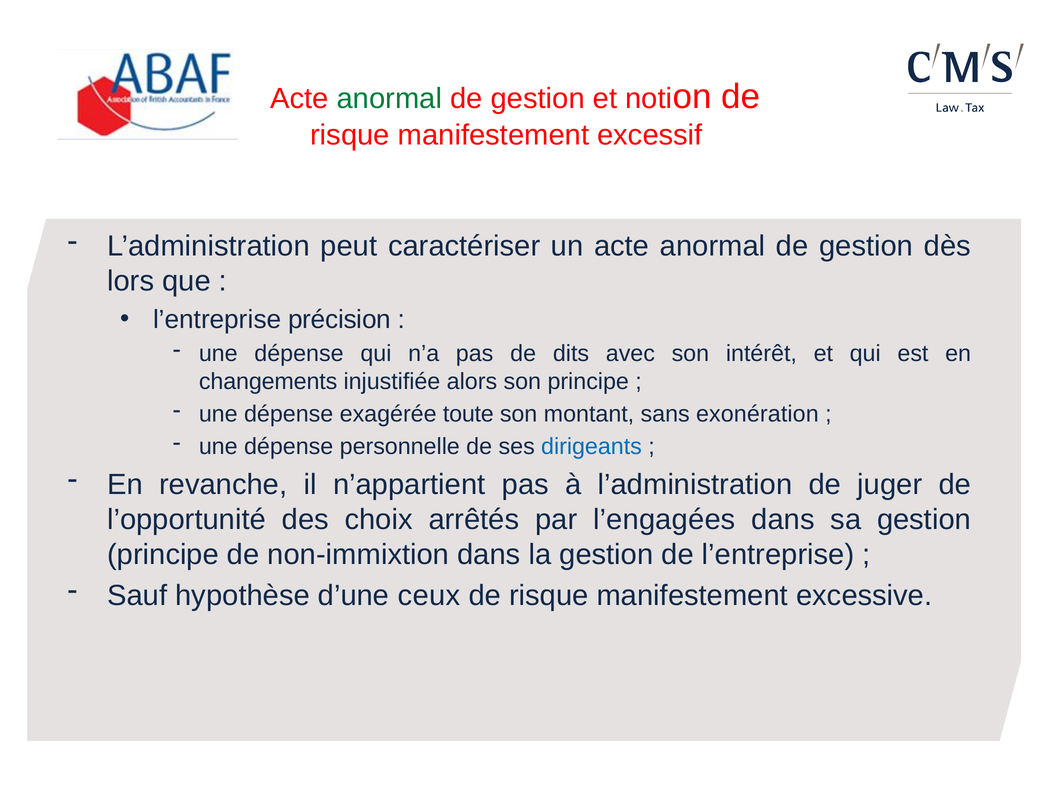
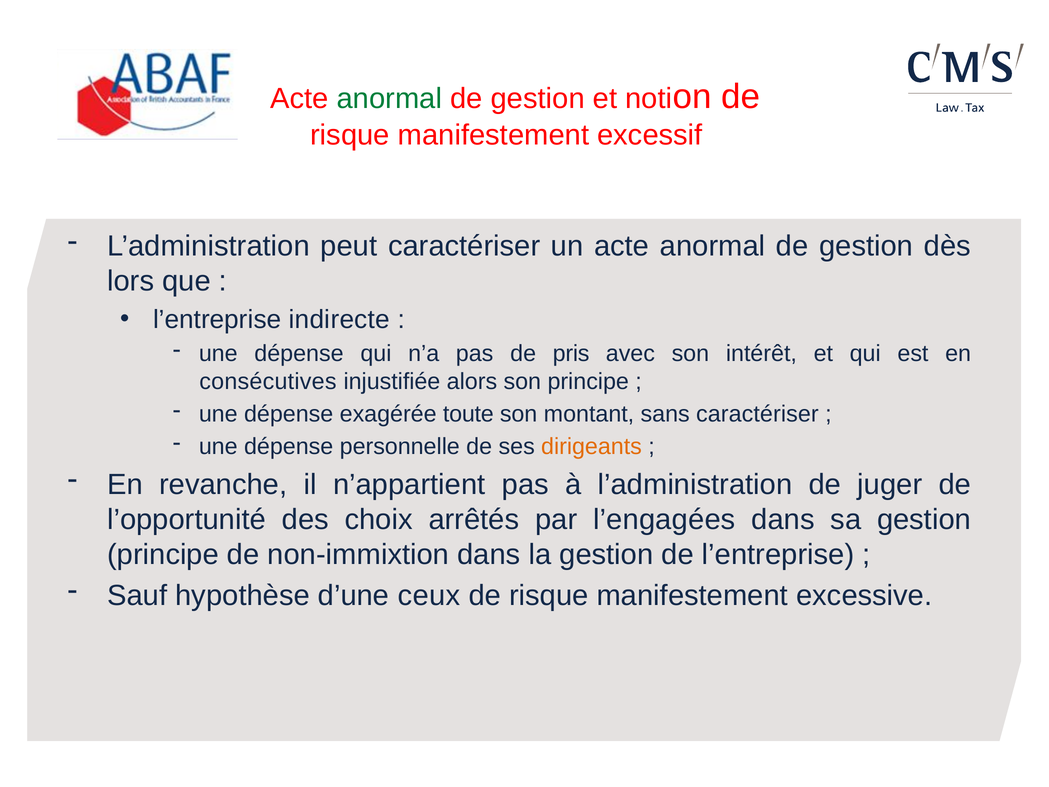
précision: précision -> indirecte (339, 319)
dits: dits -> pris (571, 354)
changements: changements -> consécutives (268, 381)
sans exonération: exonération -> caractériser (757, 414)
dirigeants colour: blue -> orange (591, 447)
